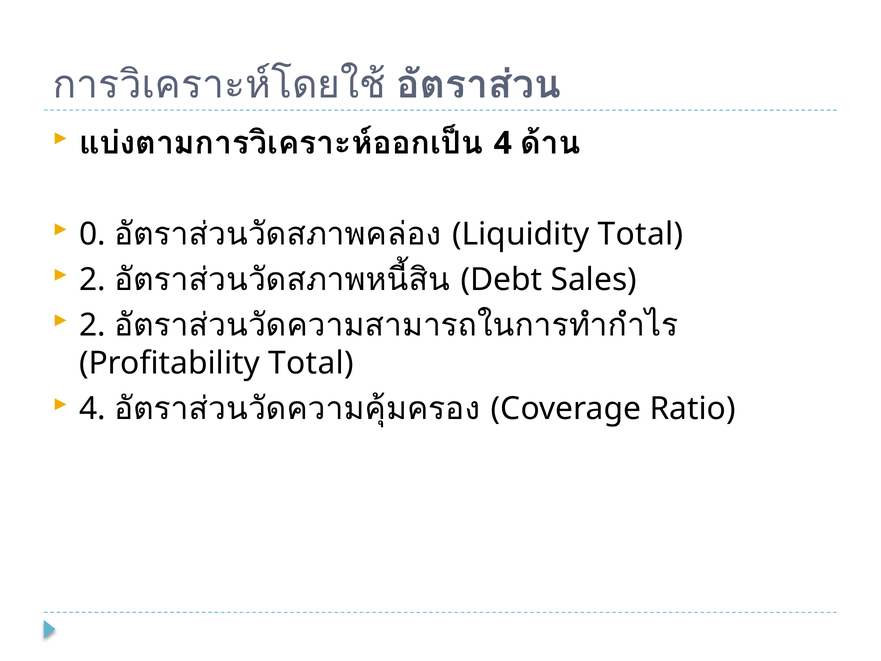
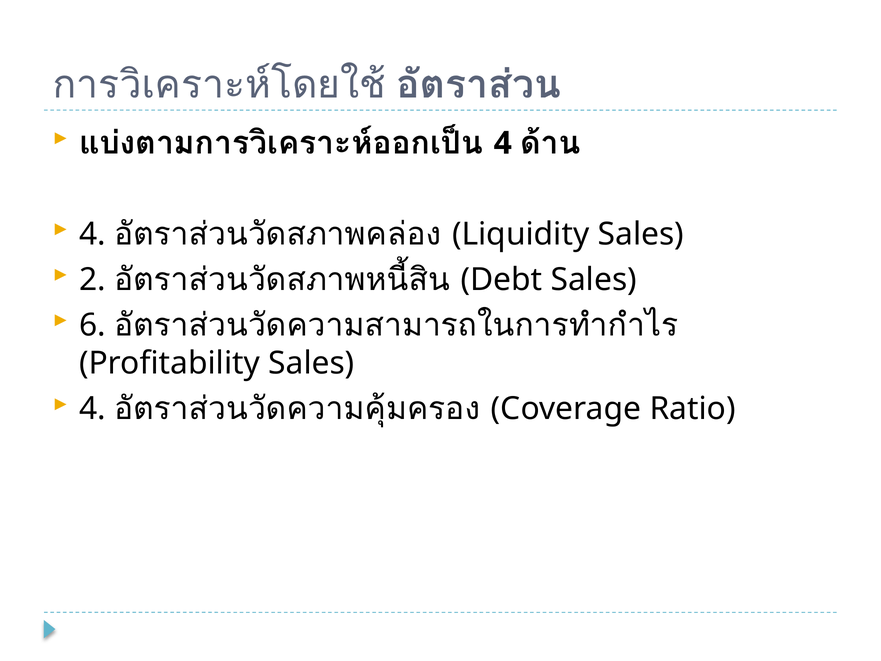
0: 0 -> 4 (93, 234)
Liquidity Total: Total -> Sales (641, 234)
2: 2 -> 6 (93, 325)
Profitability Total: Total -> Sales (311, 363)
